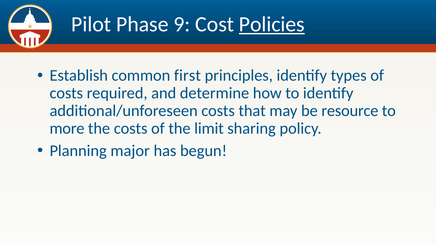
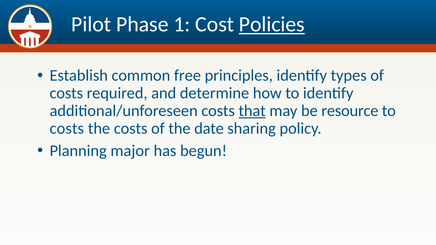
9: 9 -> 1 (182, 24)
first: first -> free (187, 76)
that underline: none -> present (252, 111)
more: more -> costs (67, 129)
limit: limit -> date (209, 129)
